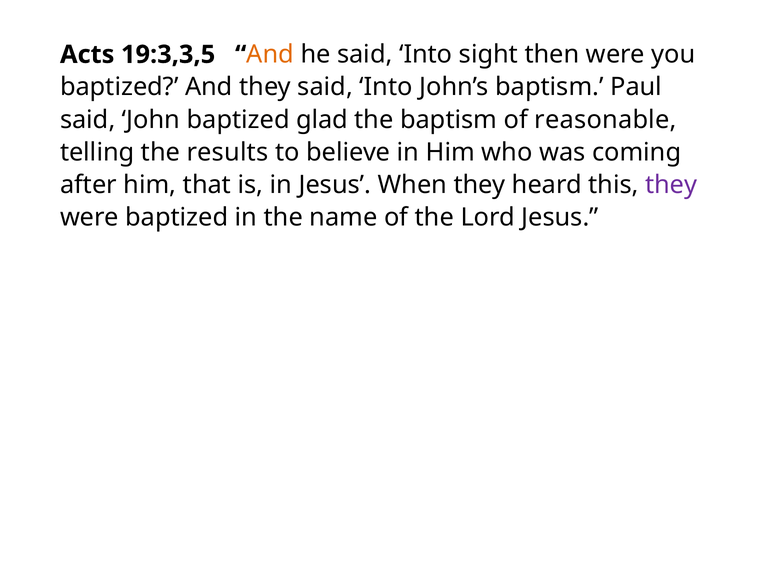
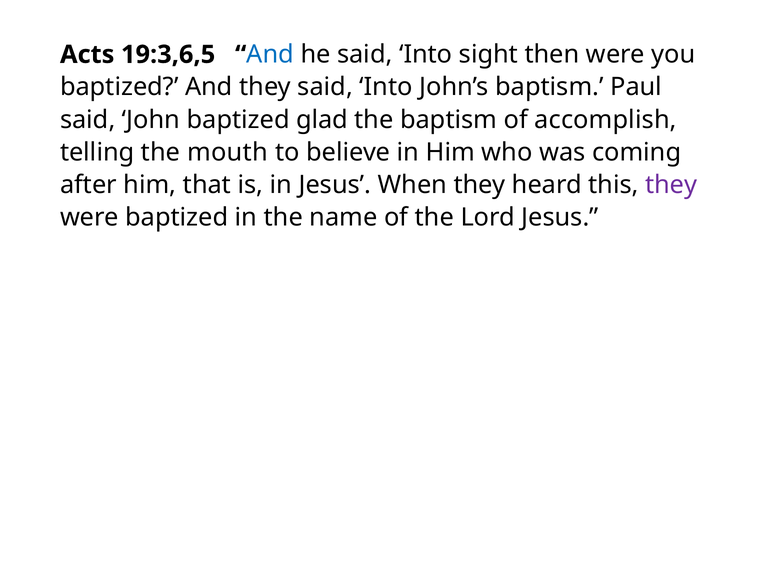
19:3,3,5: 19:3,3,5 -> 19:3,6,5 (168, 55)
And colour: orange -> blue (270, 55)
reasonable: reasonable -> accomplish (606, 120)
results: results -> mouth (228, 152)
